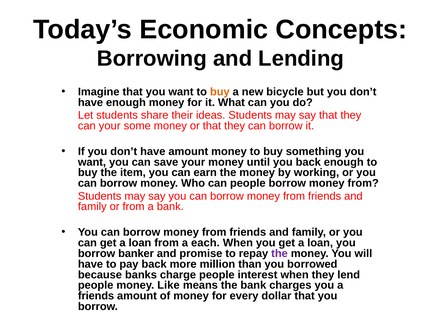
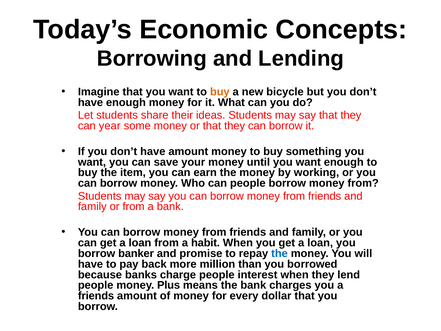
can your: your -> year (110, 126)
until you back: back -> want (308, 162)
each: each -> habit (206, 243)
the colour: purple -> blue (280, 253)
Like: Like -> Plus (169, 285)
